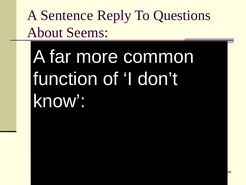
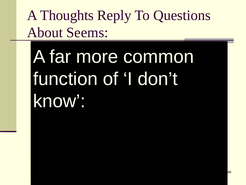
Sentence: Sentence -> Thoughts (67, 15)
